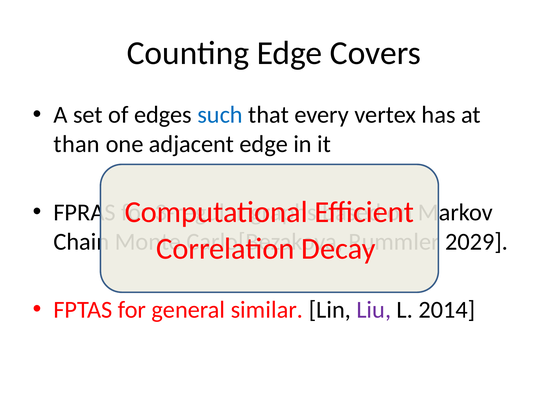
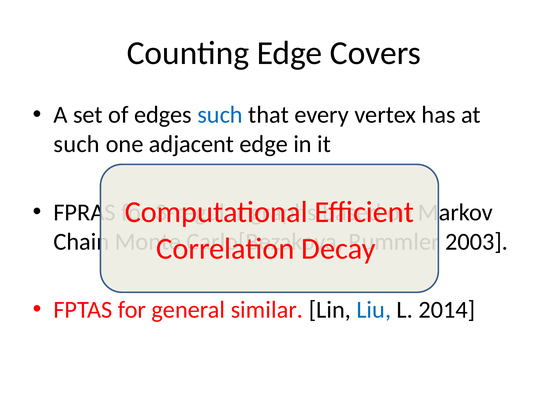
than: than -> such (77, 144)
2029: 2029 -> 2003 (477, 242)
Liu colour: purple -> blue (374, 310)
